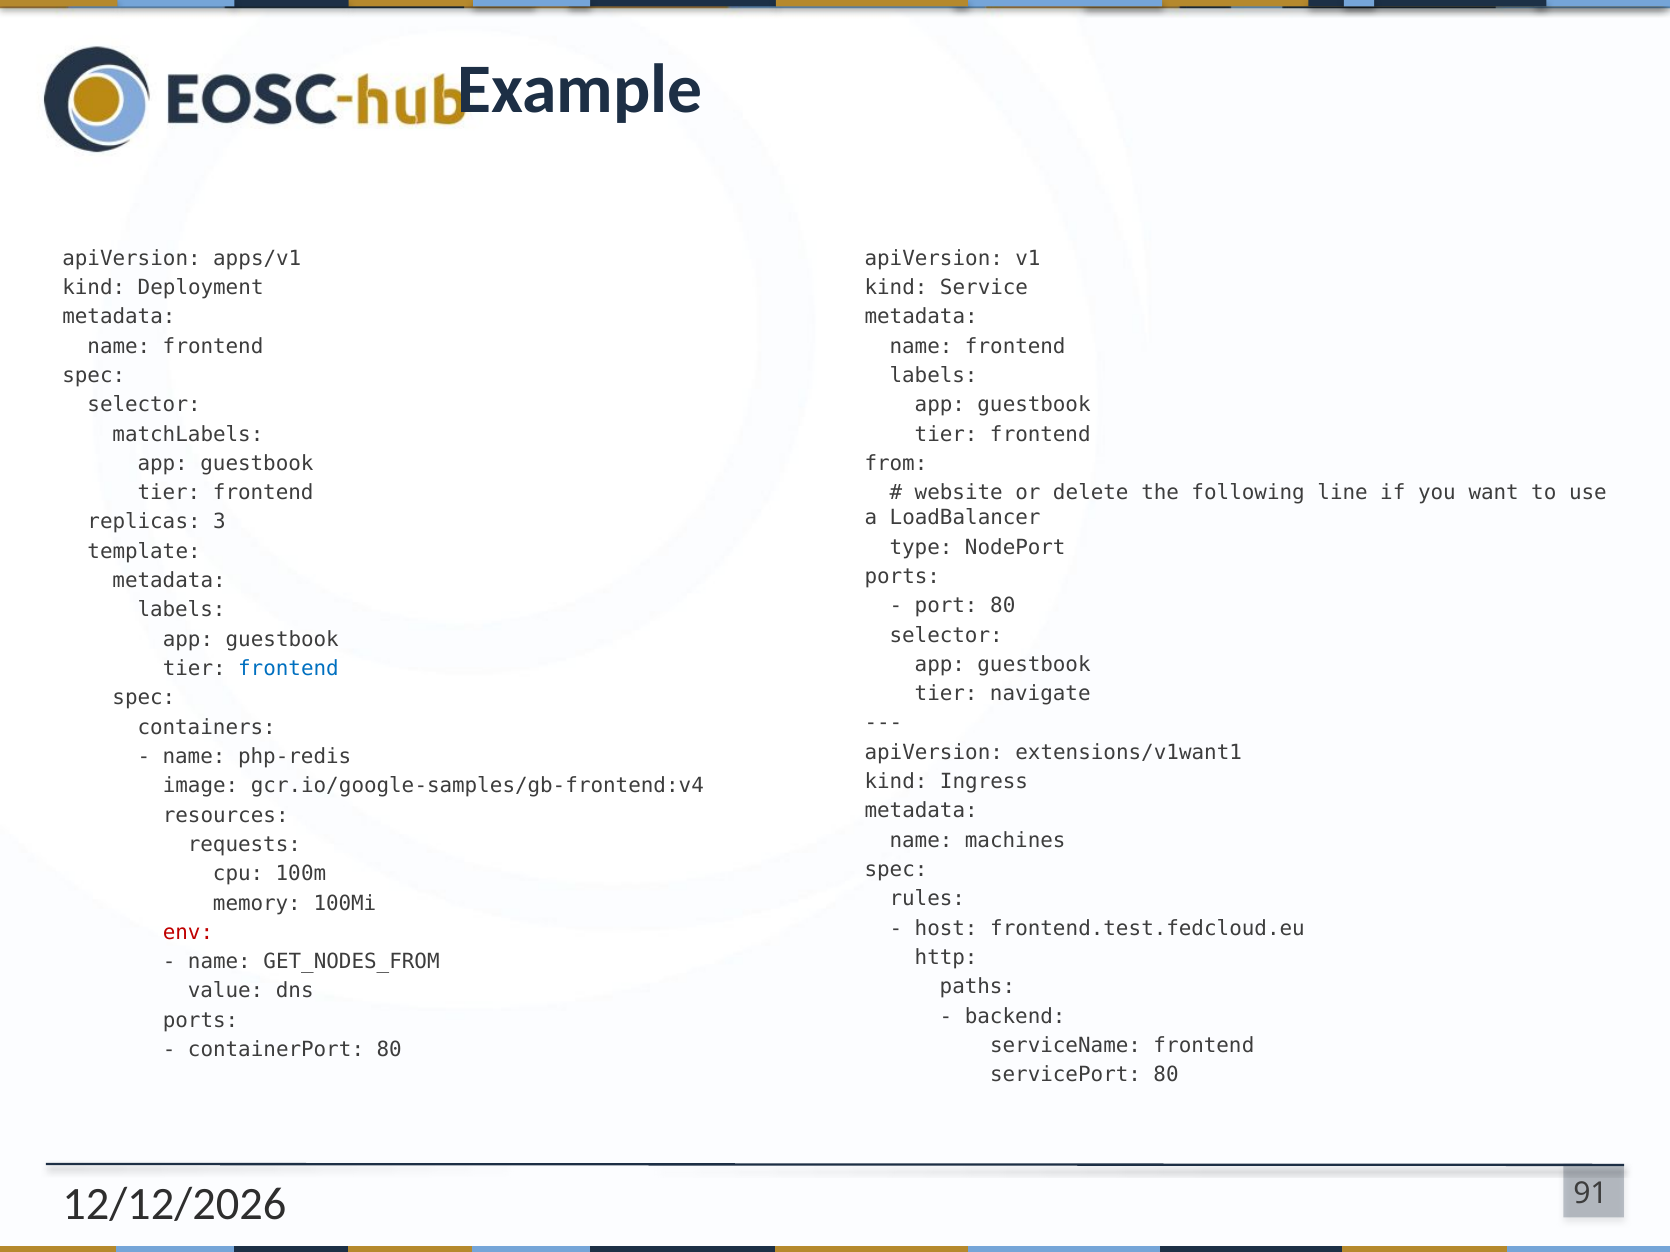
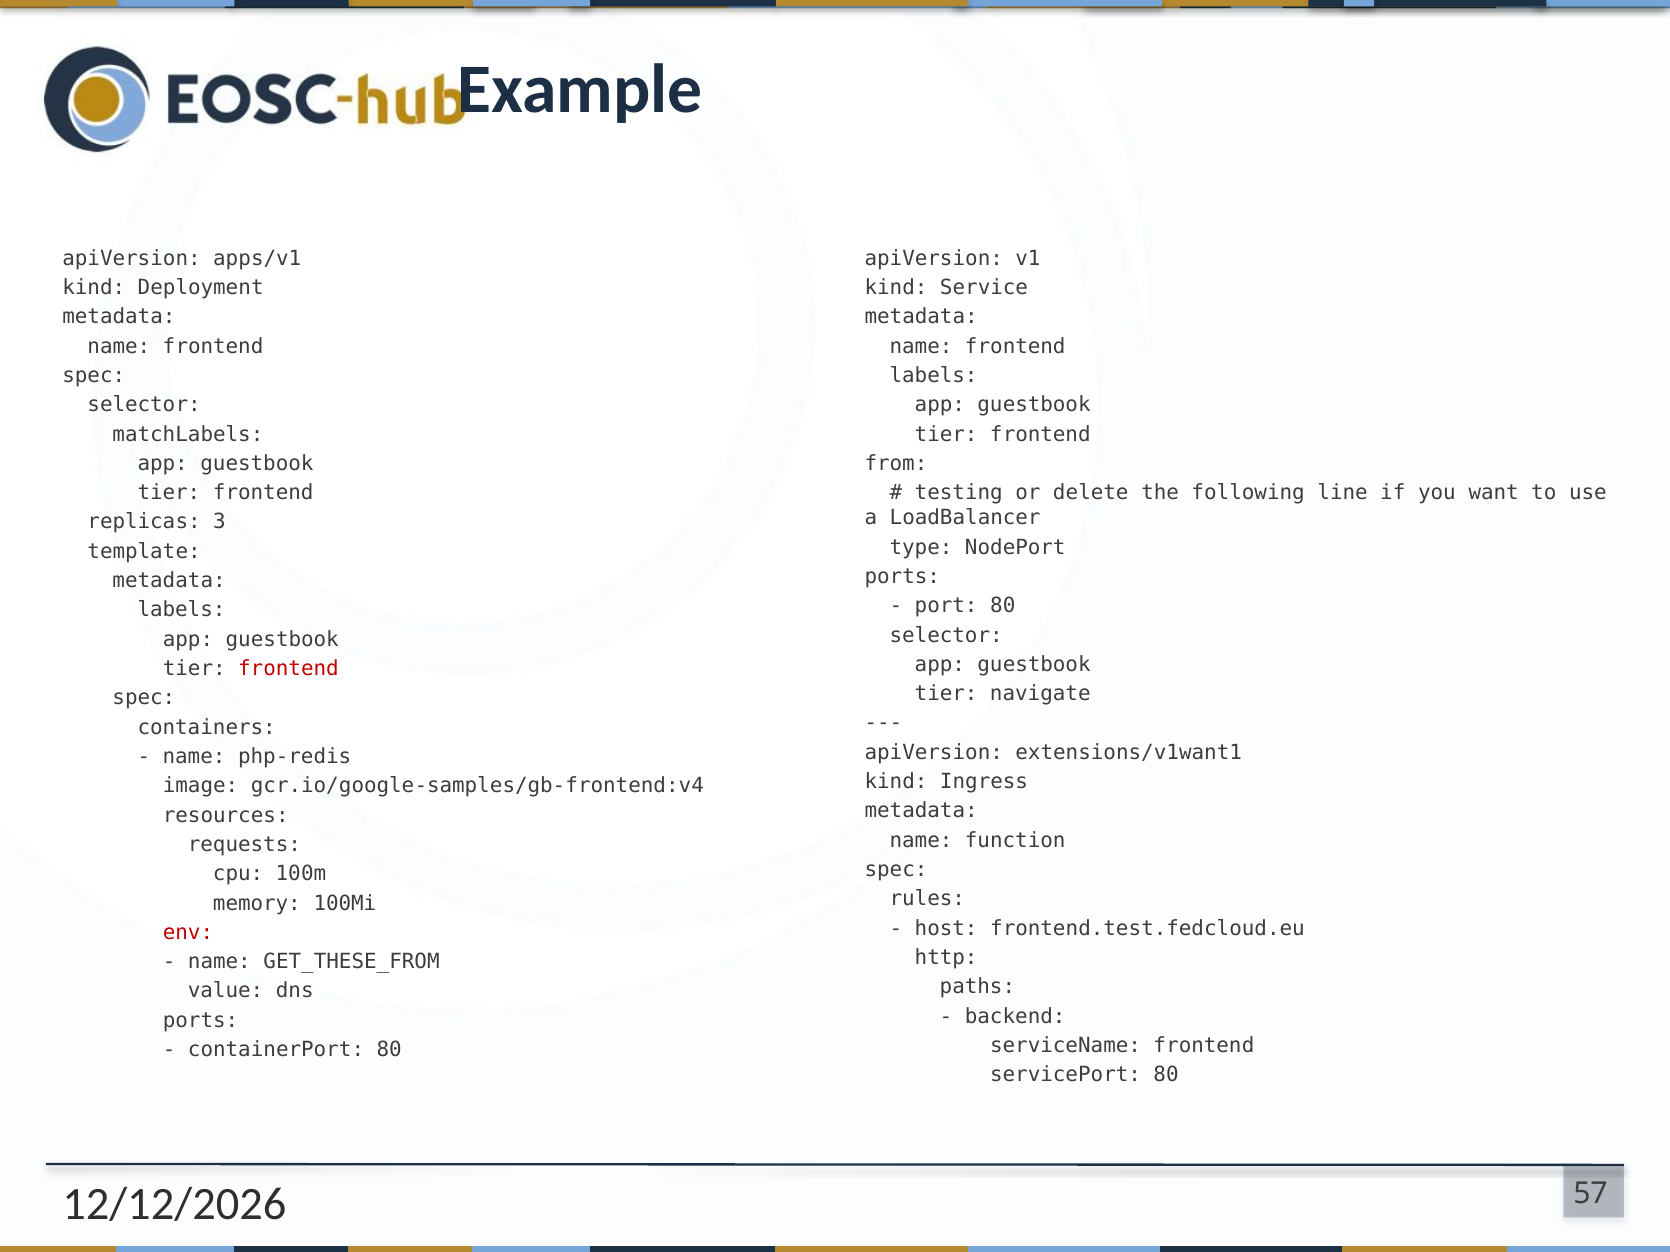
website: website -> testing (959, 493)
frontend colour: blue -> red (288, 669)
machines: machines -> function (1015, 841)
GET_NODES_FROM: GET_NODES_FROM -> GET_THESE_FROM (352, 962)
91: 91 -> 57 (1591, 1194)
